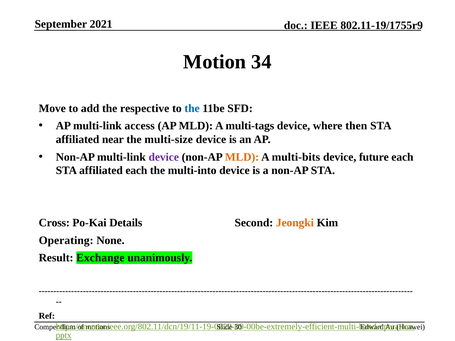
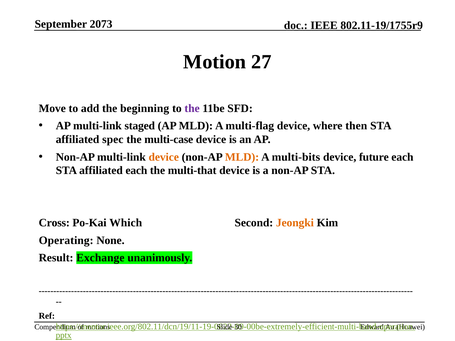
2021: 2021 -> 2073 (101, 24)
34: 34 -> 27 (261, 62)
respective: respective -> beginning (145, 108)
the colour: blue -> purple (192, 108)
access: access -> staged (140, 126)
multi-tags: multi-tags -> multi-flag (250, 126)
near: near -> spec (113, 140)
multi-size: multi-size -> multi-case (169, 140)
device colour: purple -> orange (164, 157)
multi-into: multi-into -> multi-that (192, 171)
Details: Details -> Which (126, 223)
